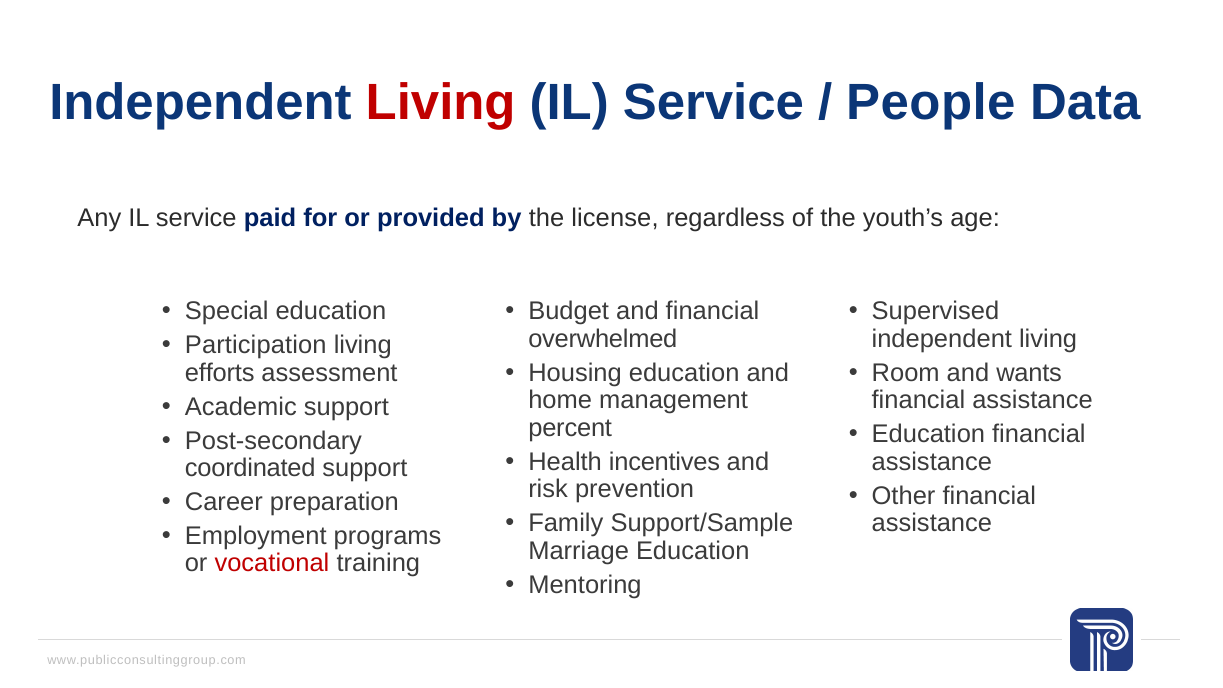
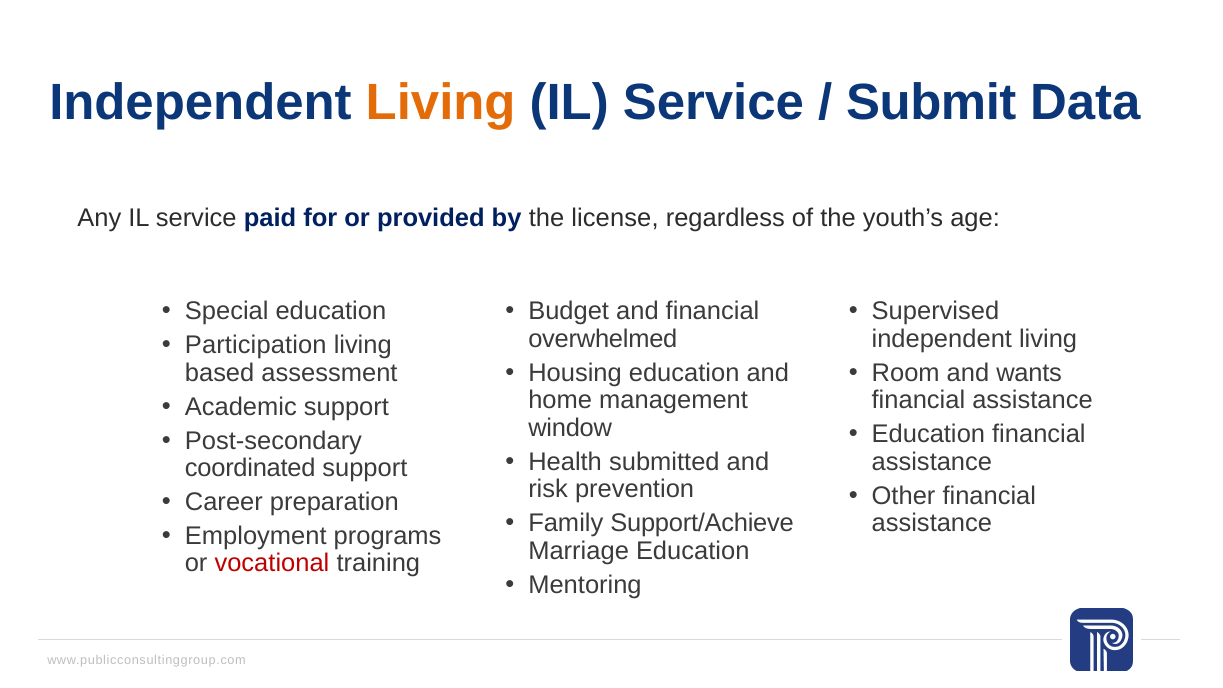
Living colour: red -> orange (441, 103)
People: People -> Submit (931, 103)
efforts: efforts -> based (220, 373)
percent: percent -> window (570, 428)
incentives: incentives -> submitted (664, 462)
Support/Sample: Support/Sample -> Support/Achieve (702, 523)
